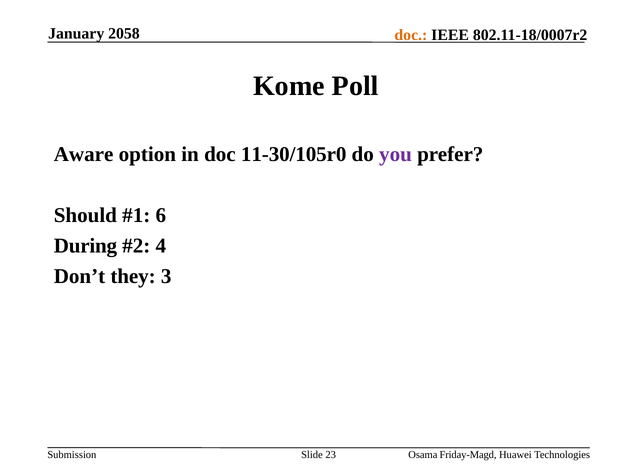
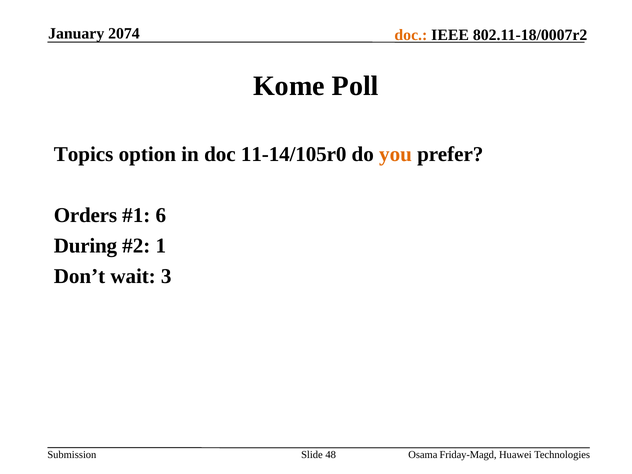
2058: 2058 -> 2074 (124, 34)
Aware: Aware -> Topics (84, 154)
11-30/105r0: 11-30/105r0 -> 11-14/105r0 (294, 154)
you colour: purple -> orange (395, 154)
Should: Should -> Orders (85, 215)
4: 4 -> 1 (161, 246)
they: they -> wait (133, 276)
23: 23 -> 48 (331, 455)
